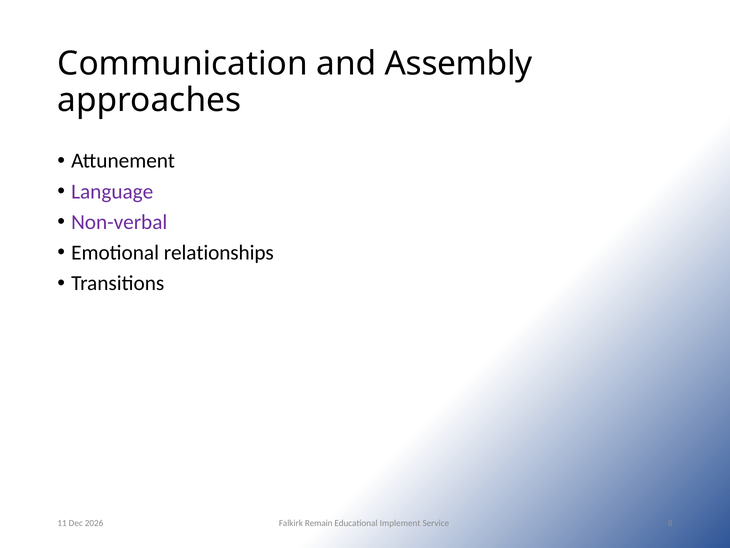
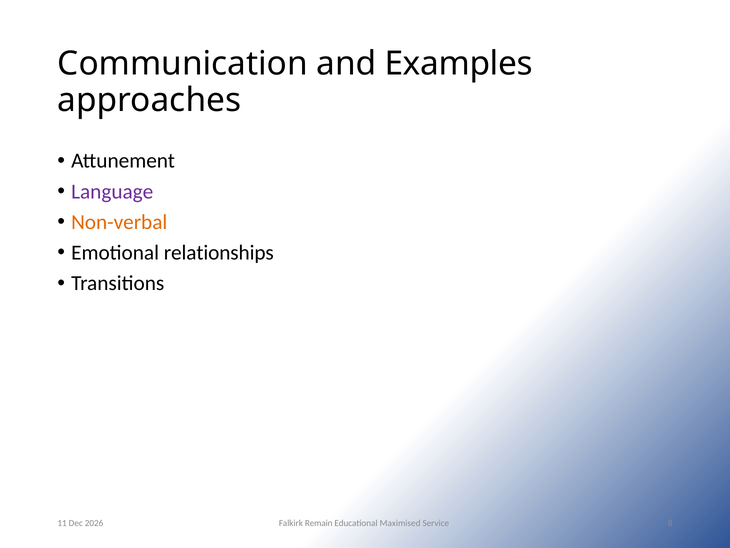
Assembly: Assembly -> Examples (459, 64)
Non-verbal colour: purple -> orange (119, 222)
Implement: Implement -> Maximised (400, 523)
